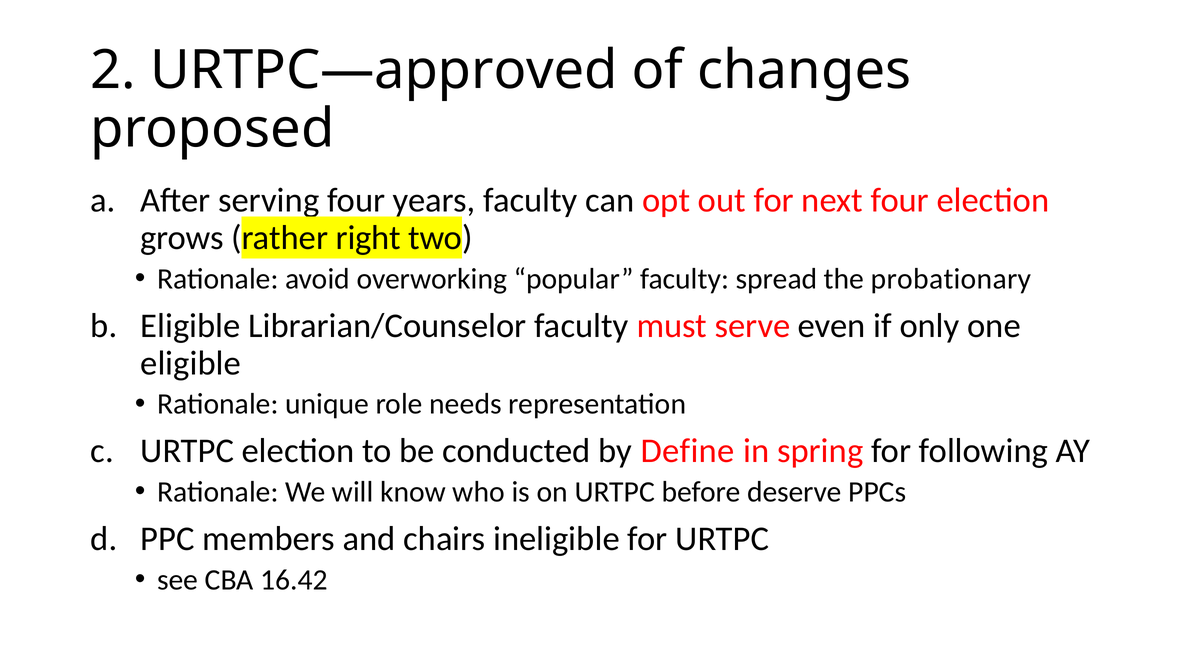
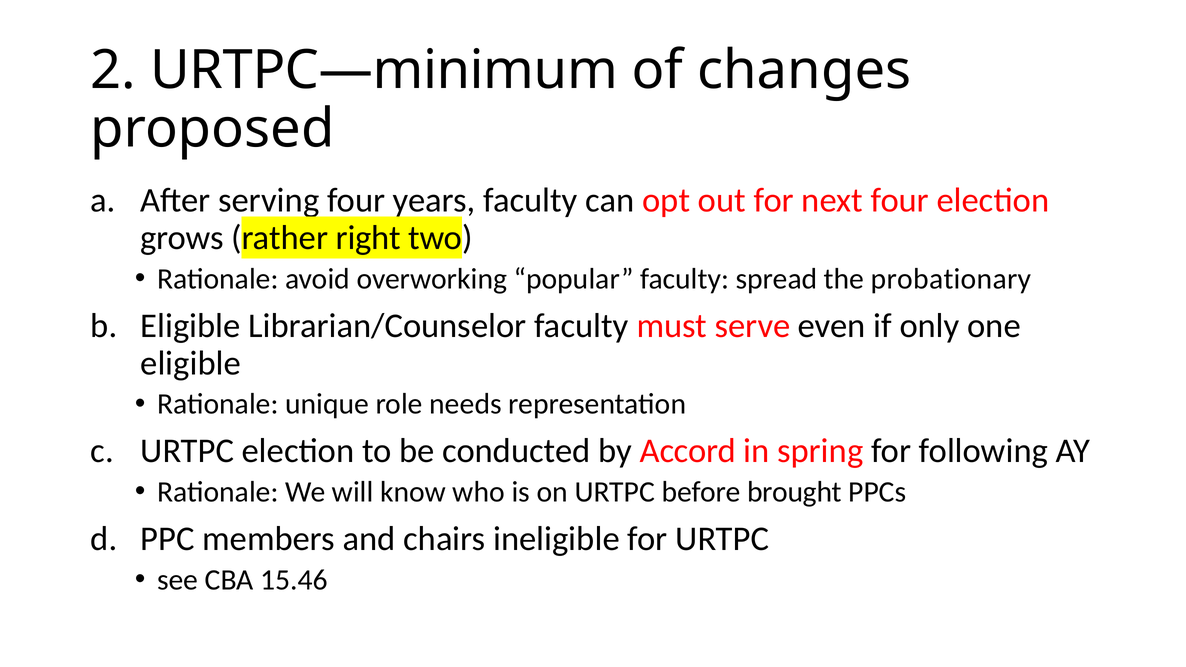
URTPC—approved: URTPC—approved -> URTPC—minimum (384, 70)
Define: Define -> Accord (688, 451)
deserve: deserve -> brought (794, 492)
16.42: 16.42 -> 15.46 (294, 580)
